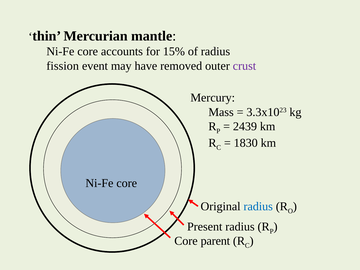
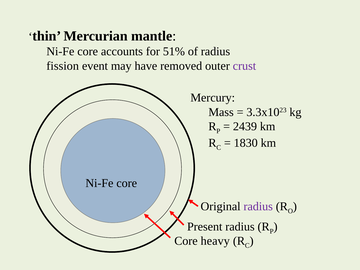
15%: 15% -> 51% (174, 51)
radius colour: blue -> purple (258, 206)
parent: parent -> heavy (215, 241)
